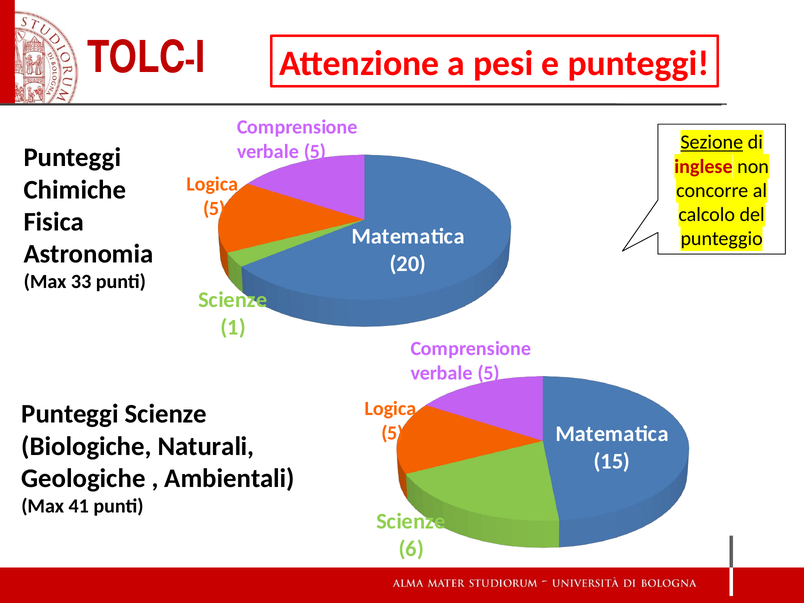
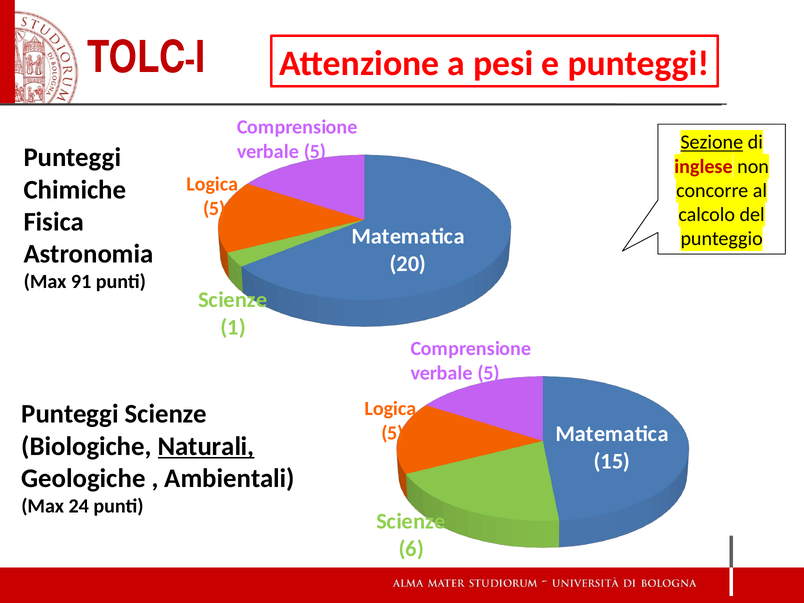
33: 33 -> 91 (81, 282)
Naturali underline: none -> present (206, 446)
41: 41 -> 24 (79, 506)
